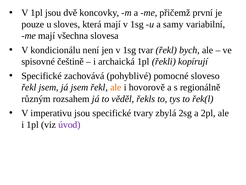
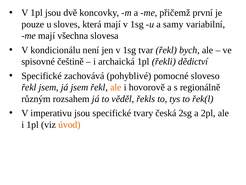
kopírují: kopírují -> dědictví (193, 61)
zbylá: zbylá -> česká (166, 113)
úvod colour: purple -> orange (69, 124)
